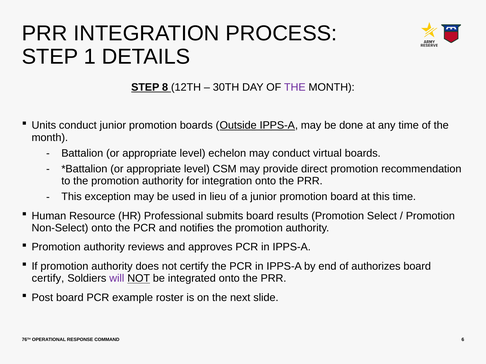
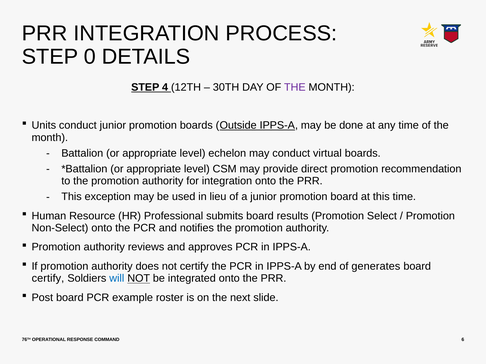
1: 1 -> 0 (90, 57)
8: 8 -> 4 (165, 87)
authorizes: authorizes -> generates (376, 266)
will colour: purple -> blue (117, 279)
